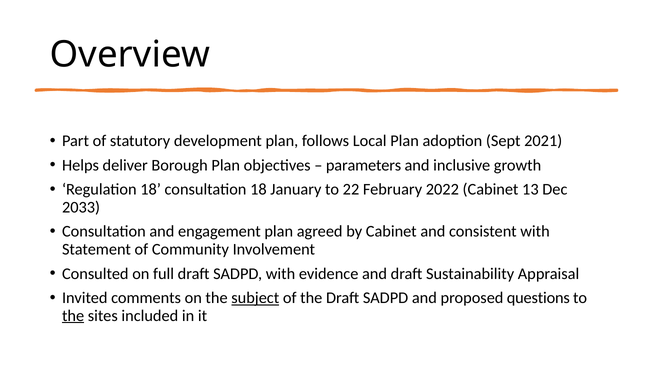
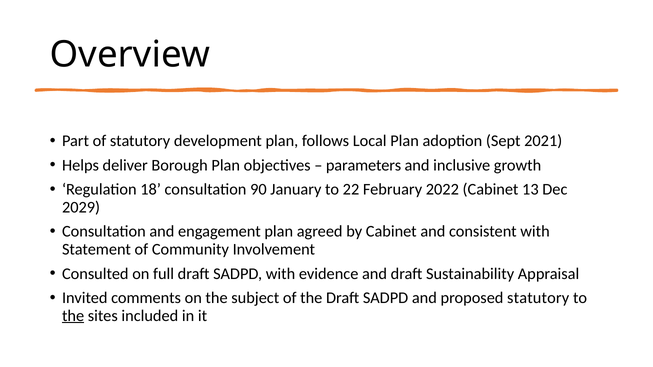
consultation 18: 18 -> 90 (258, 190)
2033: 2033 -> 2029 (81, 207)
subject underline: present -> none (255, 298)
proposed questions: questions -> statutory (538, 298)
